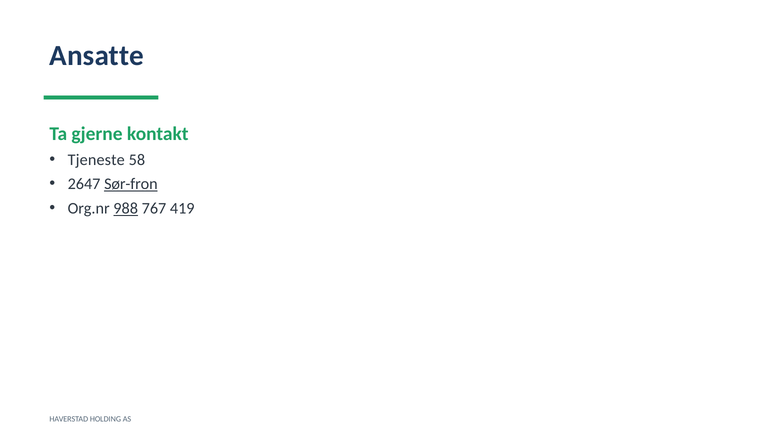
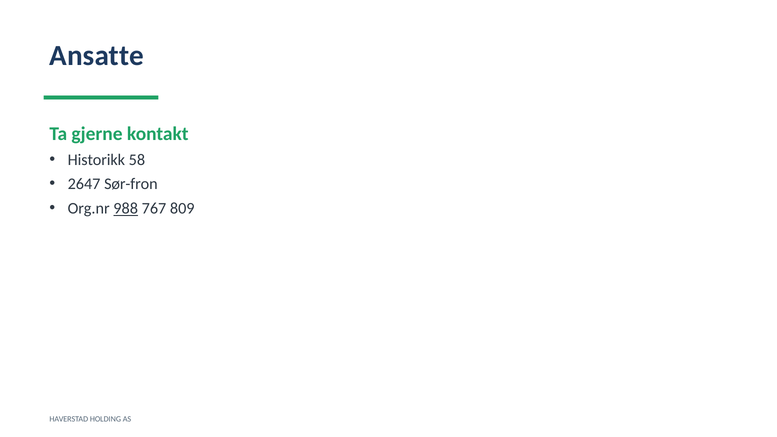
Tjeneste: Tjeneste -> Historikk (96, 160)
Sør-fron underline: present -> none (131, 184)
419: 419 -> 809 (182, 208)
